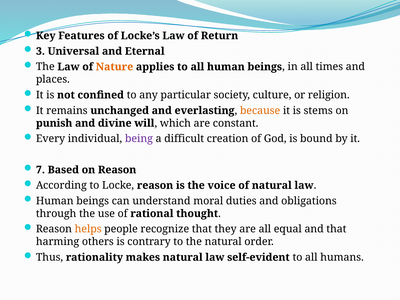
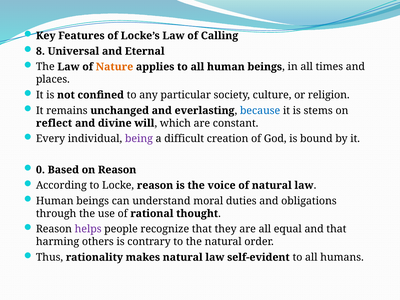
Return: Return -> Calling (220, 36)
3: 3 -> 8 (40, 51)
because colour: orange -> blue (260, 111)
punish: punish -> reflect (54, 123)
7: 7 -> 0 (40, 170)
helps colour: orange -> purple (88, 229)
